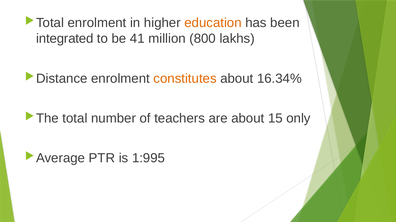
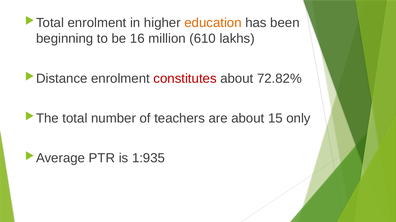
integrated: integrated -> beginning (65, 39)
41: 41 -> 16 (137, 39)
800: 800 -> 610 (203, 39)
constitutes colour: orange -> red (185, 79)
16.34%: 16.34% -> 72.82% (279, 79)
1:995: 1:995 -> 1:935 (149, 159)
